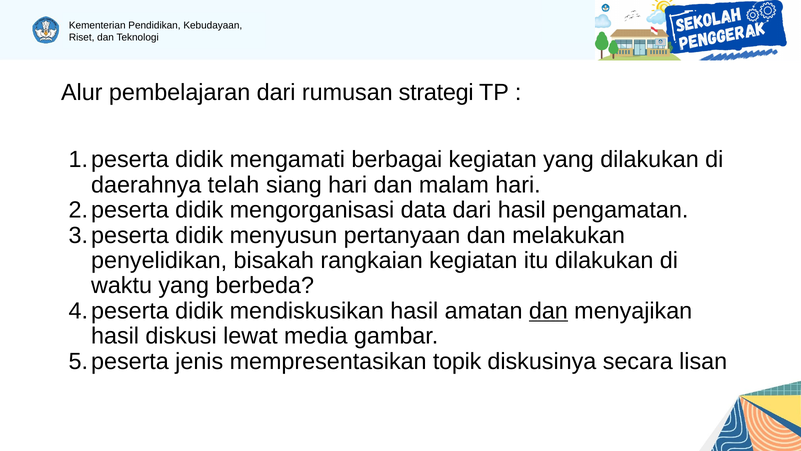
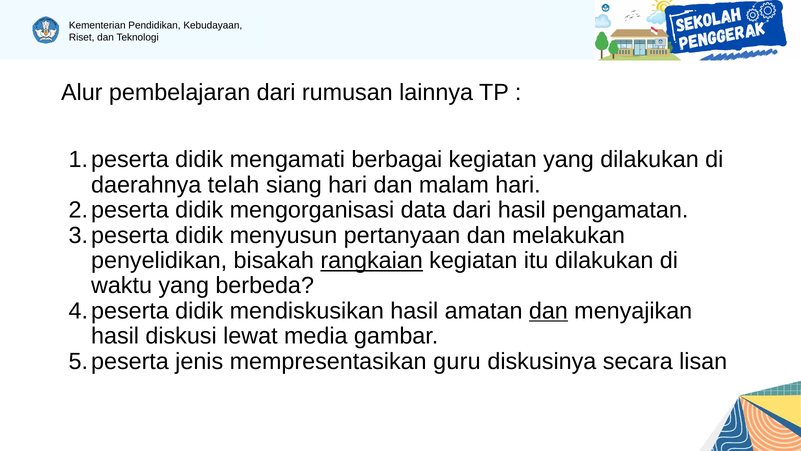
strategi: strategi -> lainnya (436, 92)
rangkaian underline: none -> present (372, 260)
topik: topik -> guru (457, 361)
